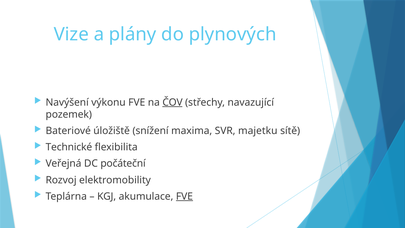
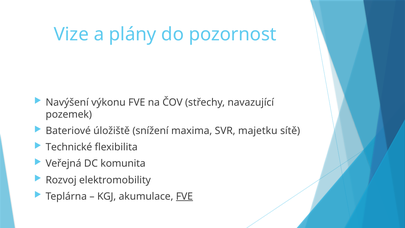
plynových: plynových -> pozornost (233, 34)
ČOV underline: present -> none (173, 102)
počáteční: počáteční -> komunita (123, 164)
